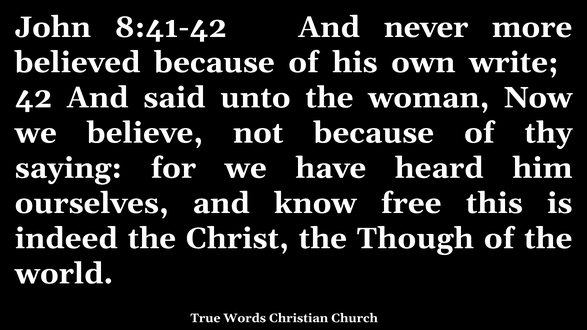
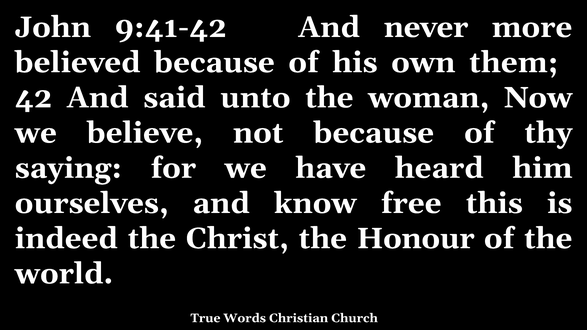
8:41-42: 8:41-42 -> 9:41-42 (171, 27)
write: write -> them (514, 63)
Though: Though -> Honour (416, 239)
